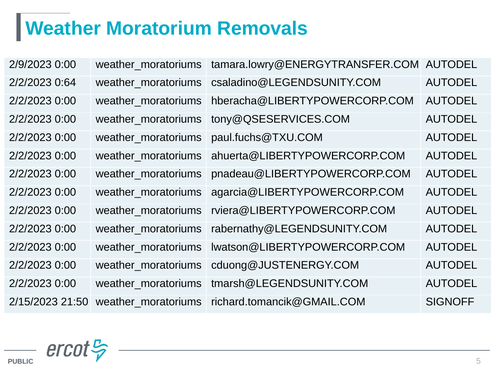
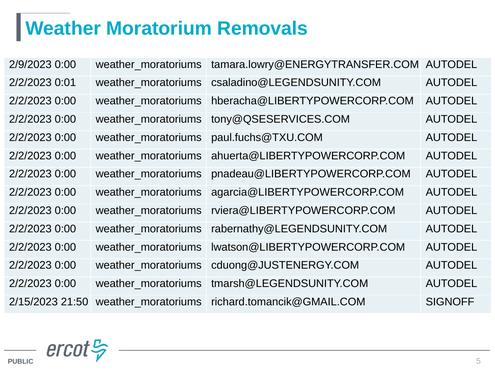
0:64: 0:64 -> 0:01 (65, 83)
